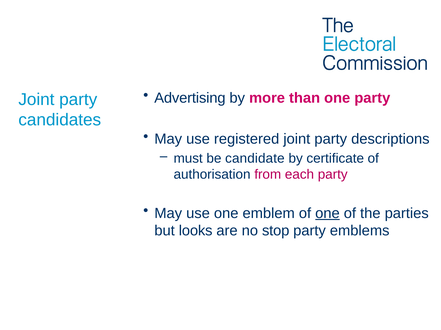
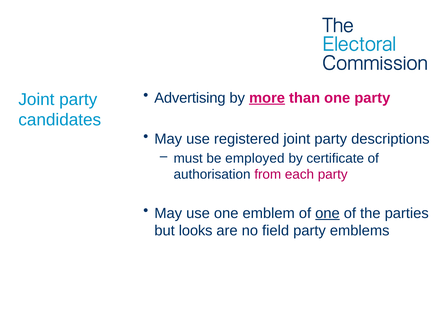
more underline: none -> present (267, 98)
candidate: candidate -> employed (255, 159)
stop: stop -> field (276, 231)
